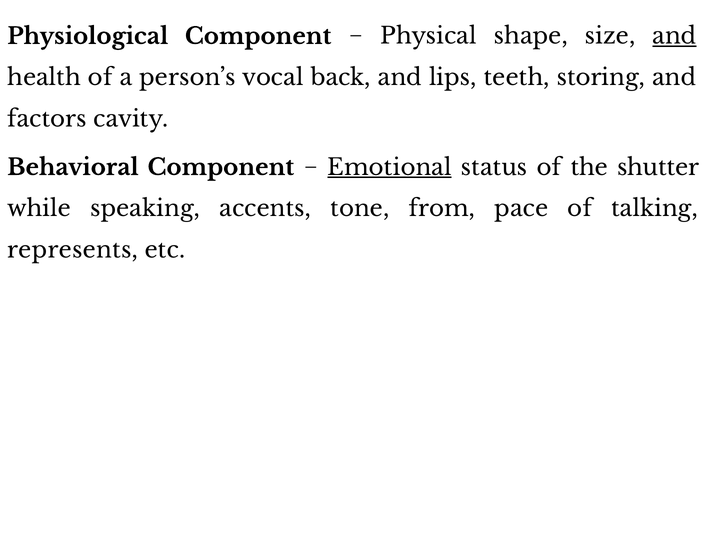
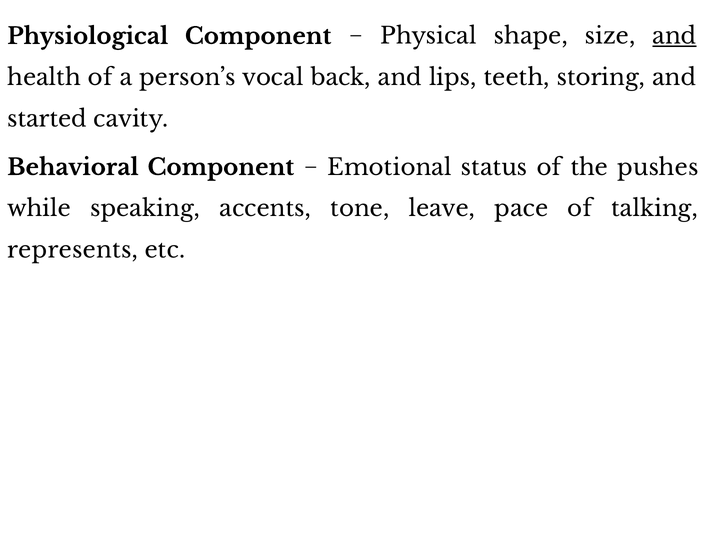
factors: factors -> started (47, 119)
Emotional underline: present -> none (390, 167)
shutter: shutter -> pushes (658, 167)
from: from -> leave (442, 209)
